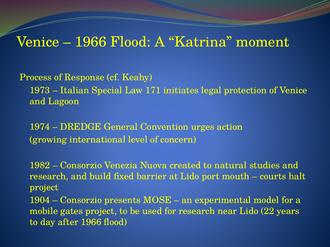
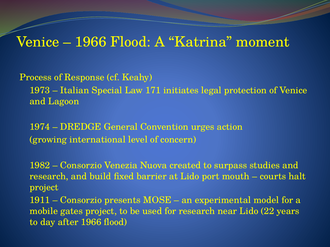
natural: natural -> surpass (231, 166)
1904: 1904 -> 1911 (40, 200)
